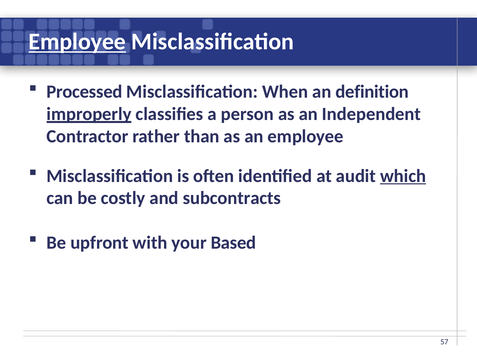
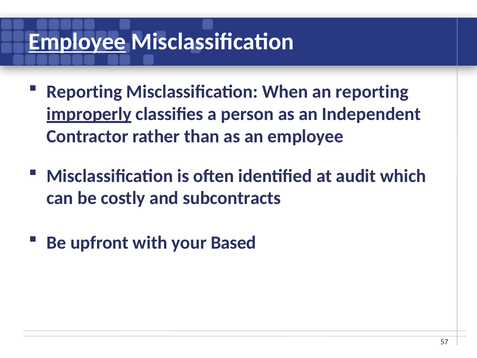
Processed: Processed -> Reporting (84, 92)
an definition: definition -> reporting (372, 92)
which underline: present -> none (403, 176)
